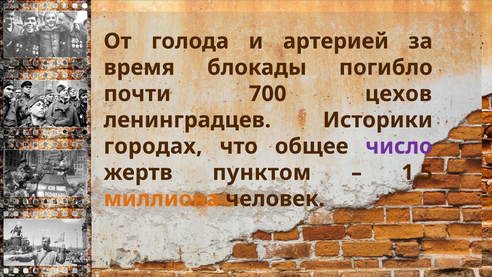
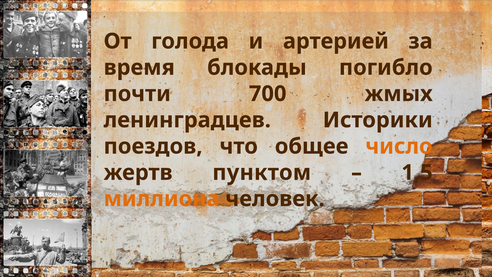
цехов: цехов -> жмых (399, 94)
городах: городах -> поездов (153, 146)
число colour: purple -> orange (399, 146)
